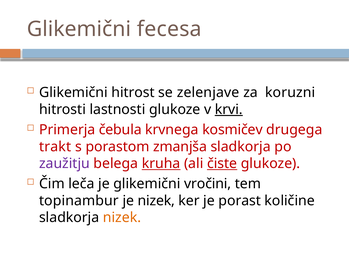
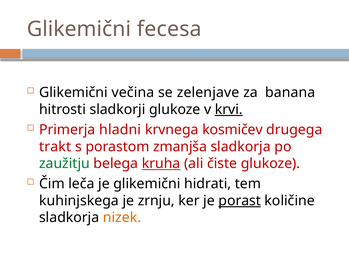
hitrost: hitrost -> večina (133, 92)
koruzni: koruzni -> banana (290, 92)
lastnosti: lastnosti -> sladkorji (117, 109)
čebula: čebula -> hladni (120, 130)
zaužitju colour: purple -> green (64, 163)
čiste underline: present -> none (222, 163)
vročini: vročini -> hidrati (208, 184)
topinambur: topinambur -> kuhinjskega (79, 201)
je nizek: nizek -> zrnju (156, 201)
porast underline: none -> present (240, 201)
